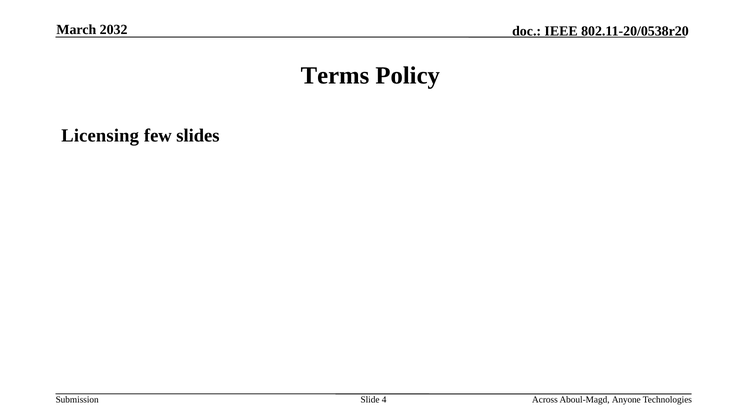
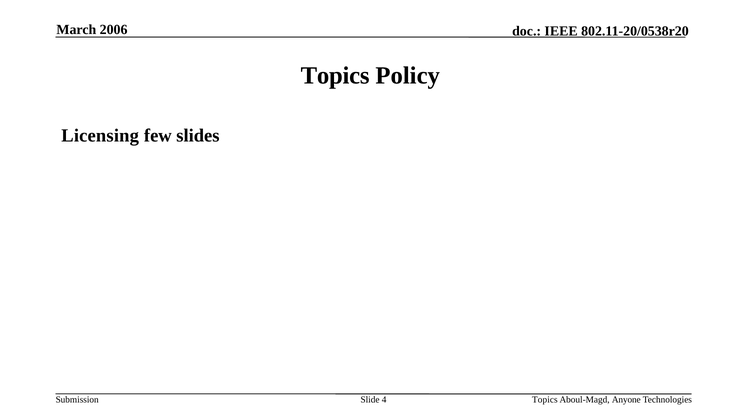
2032: 2032 -> 2006 (114, 29)
Terms: Terms -> Topics (335, 76)
Across: Across -> Topics (545, 400)
